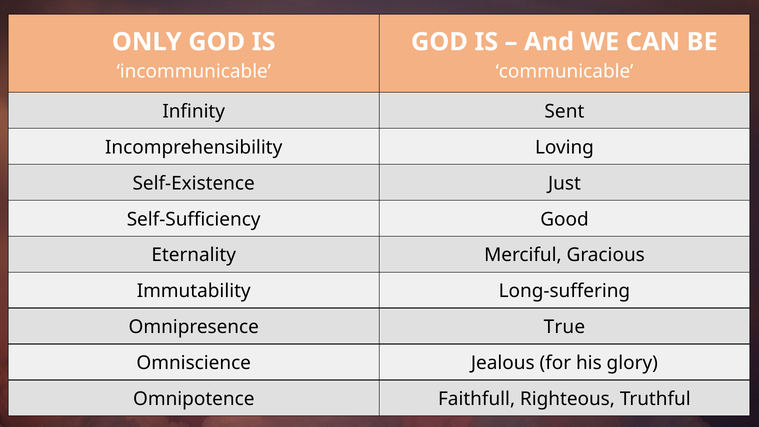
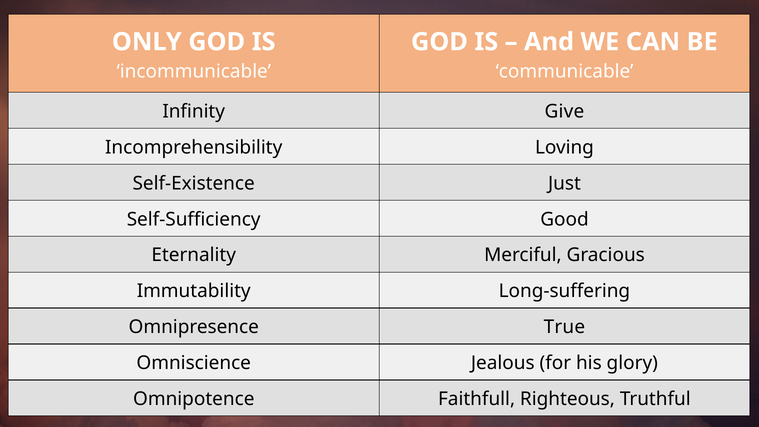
Sent: Sent -> Give (564, 111)
